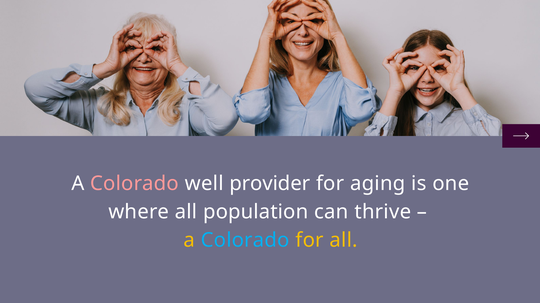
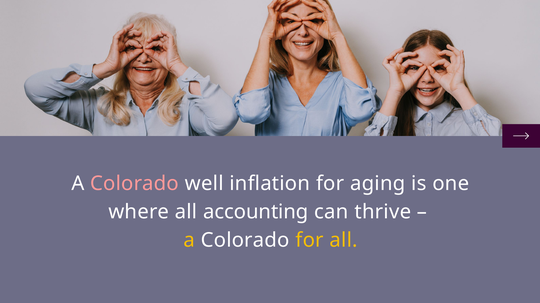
provider: provider -> inflation (270, 184)
population: population -> accounting (256, 212)
Colorado colour: light blue -> white (245, 241)
